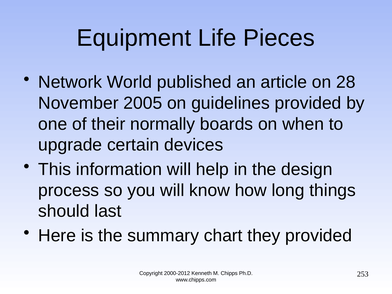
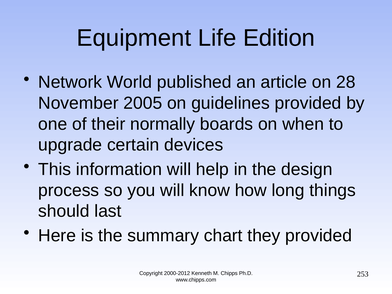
Pieces: Pieces -> Edition (279, 38)
